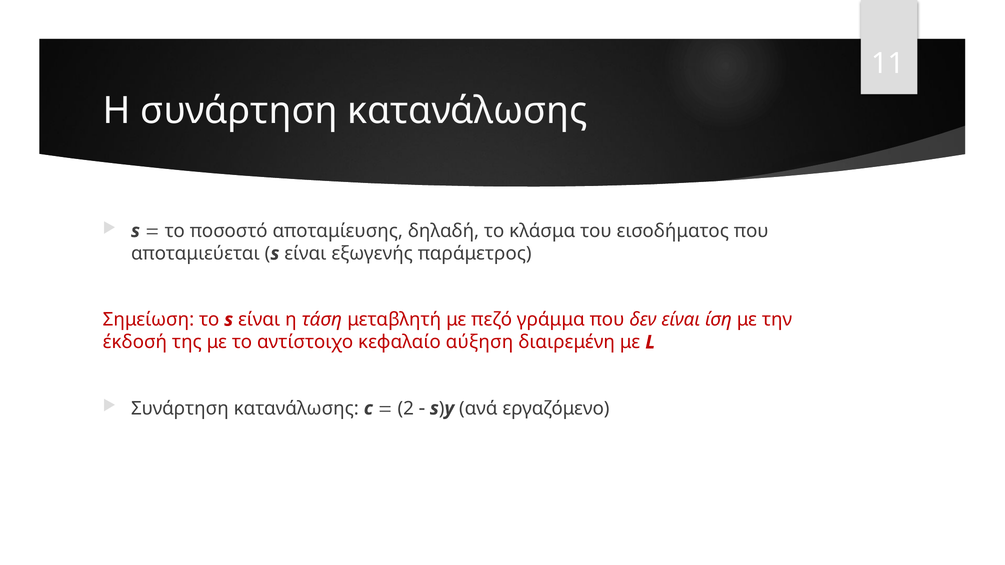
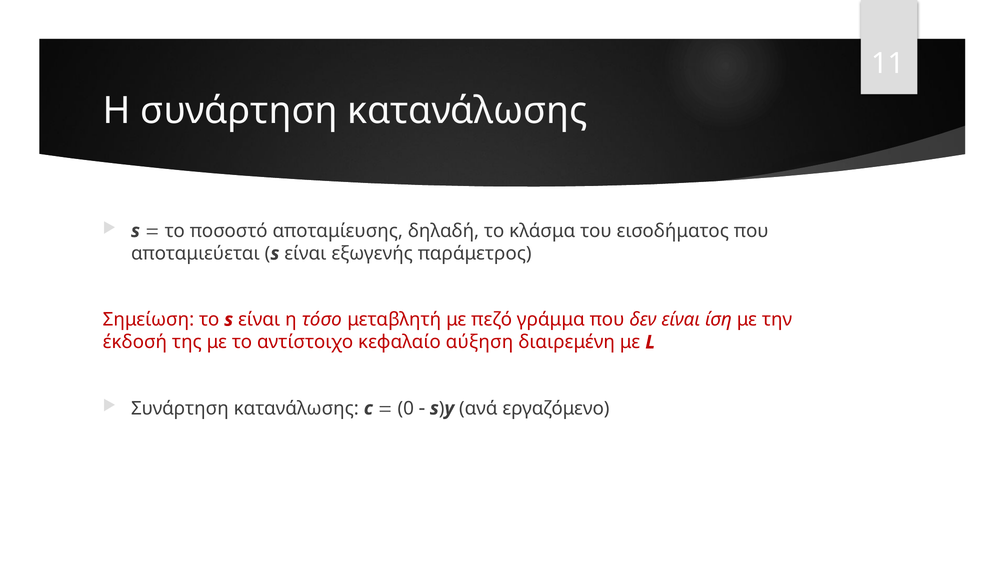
τάση: τάση -> τόσο (322, 320)
2: 2 -> 0 (406, 409)
